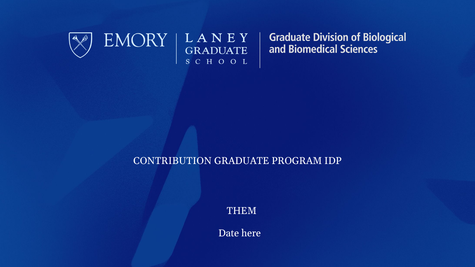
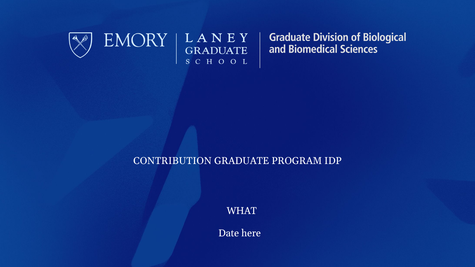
THEM: THEM -> WHAT (242, 211)
